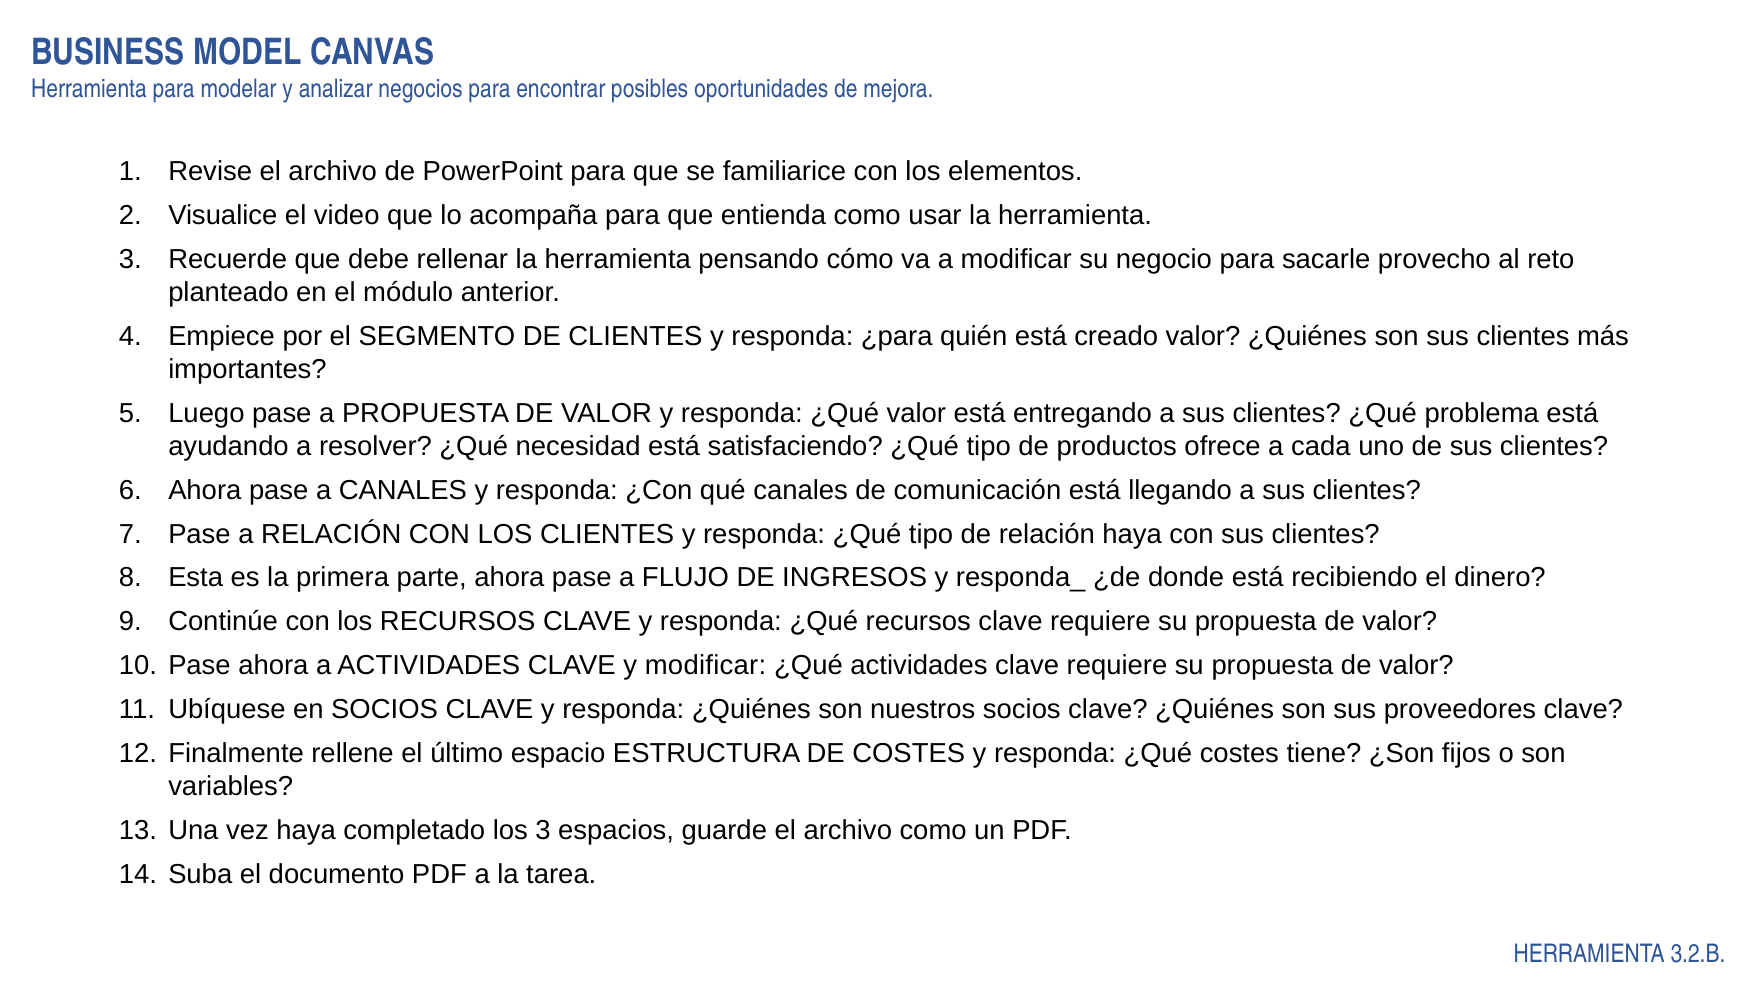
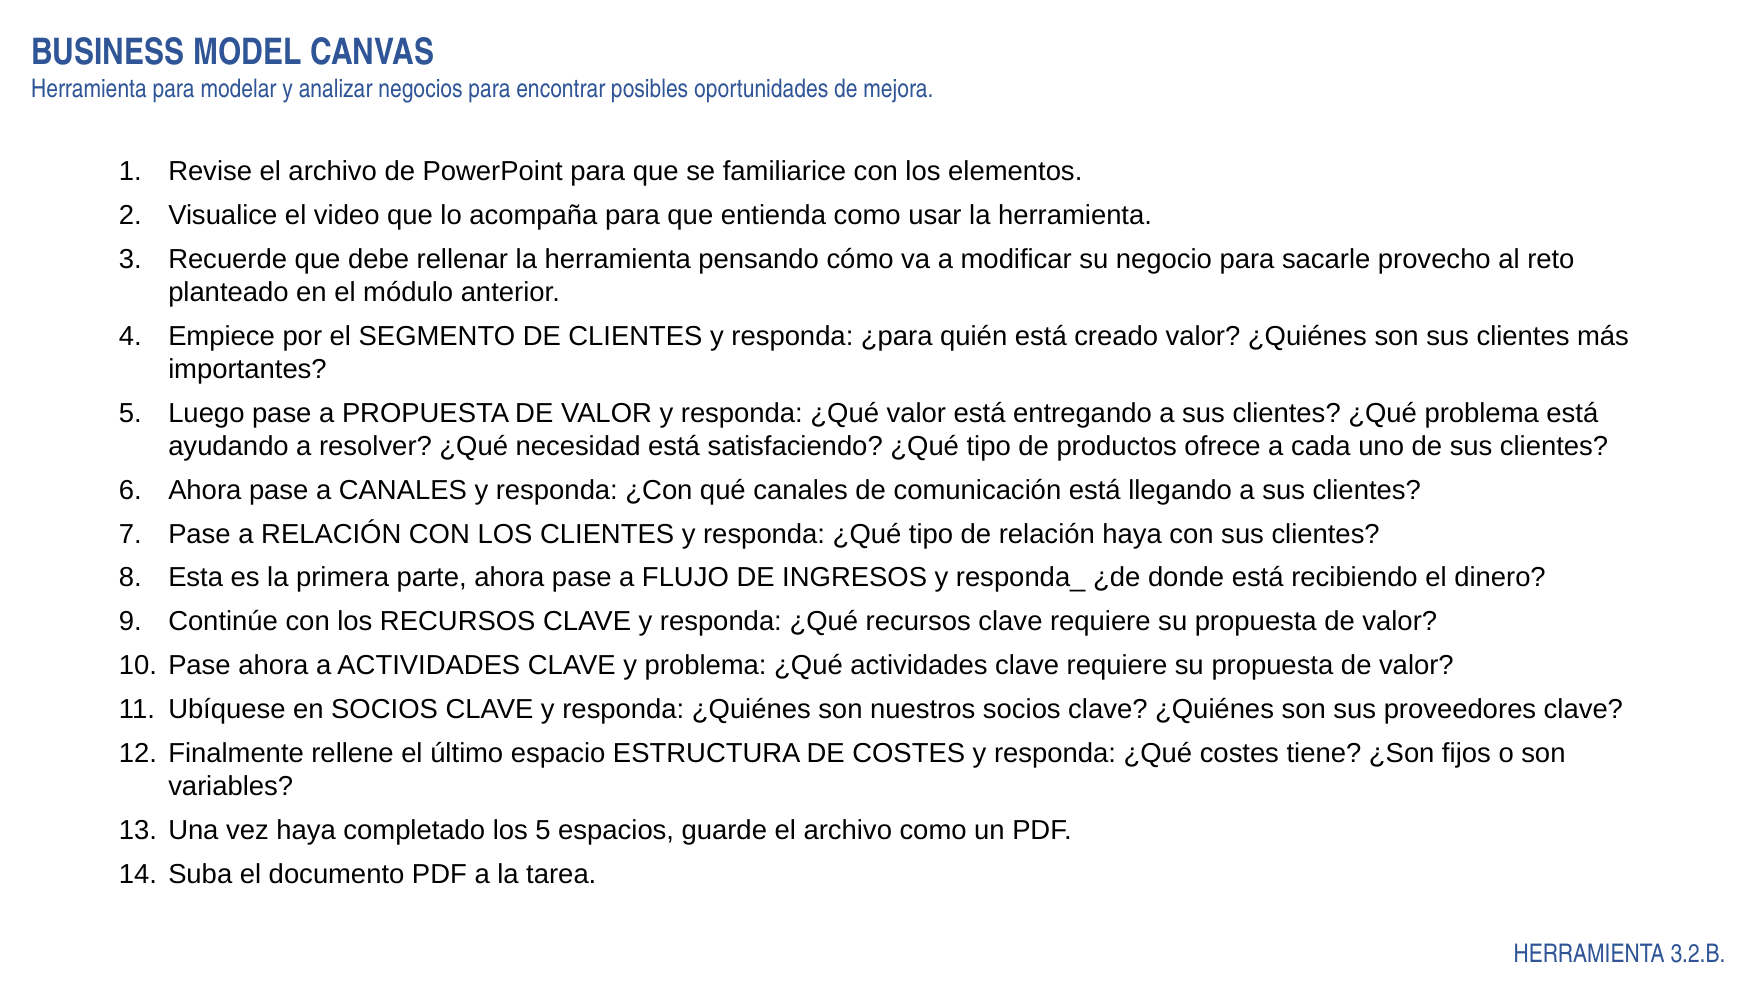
y modificar: modificar -> problema (706, 666)
los 3: 3 -> 5 (543, 831)
